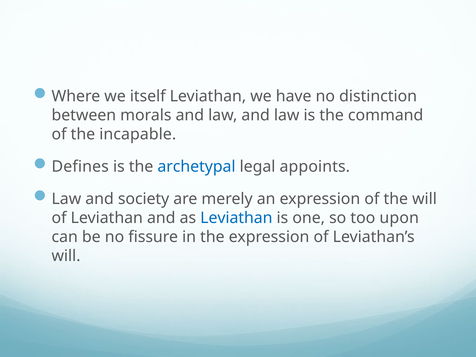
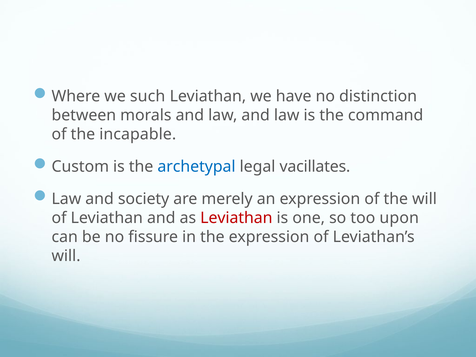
itself: itself -> such (148, 96)
Defines: Defines -> Custom (80, 167)
appoints: appoints -> vacillates (315, 167)
Leviathan colour: blue -> red (236, 218)
